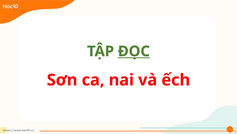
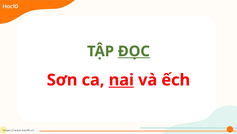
nai underline: none -> present (121, 80)
